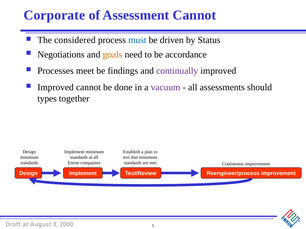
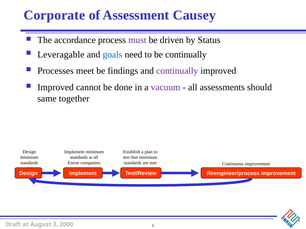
Assessment Cannot: Cannot -> Causey (194, 15)
considered: considered -> accordance (75, 40)
must colour: blue -> purple (137, 40)
Negotiations: Negotiations -> Leveragable (61, 55)
goals colour: orange -> blue (112, 55)
be accordance: accordance -> continually (186, 55)
types: types -> same (47, 99)
